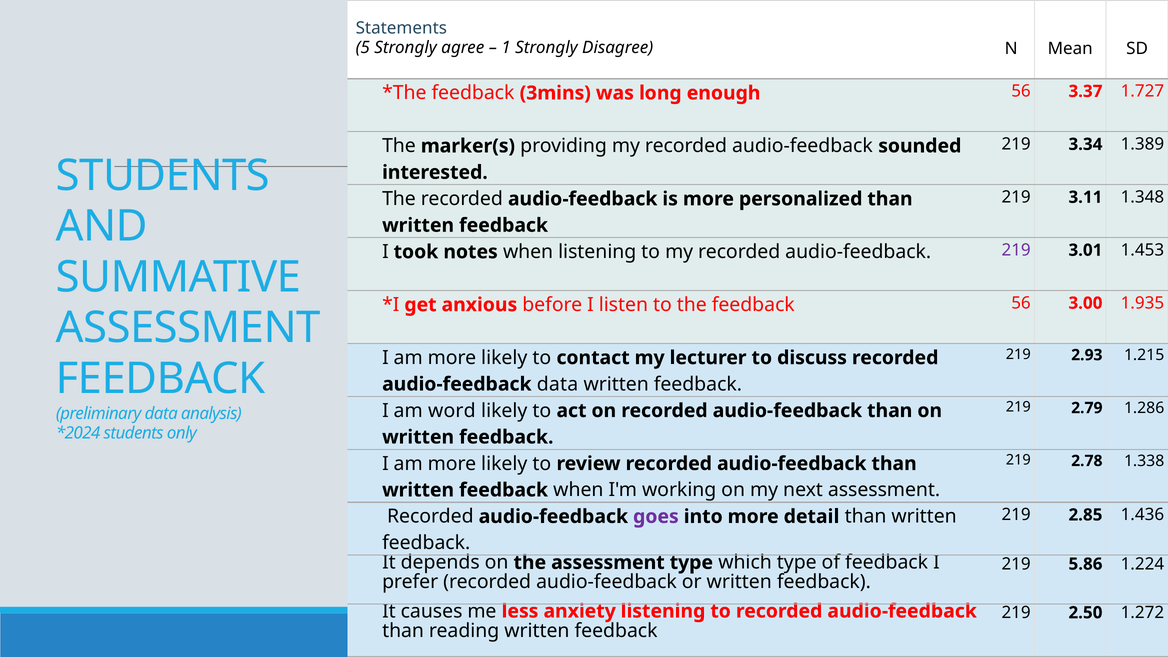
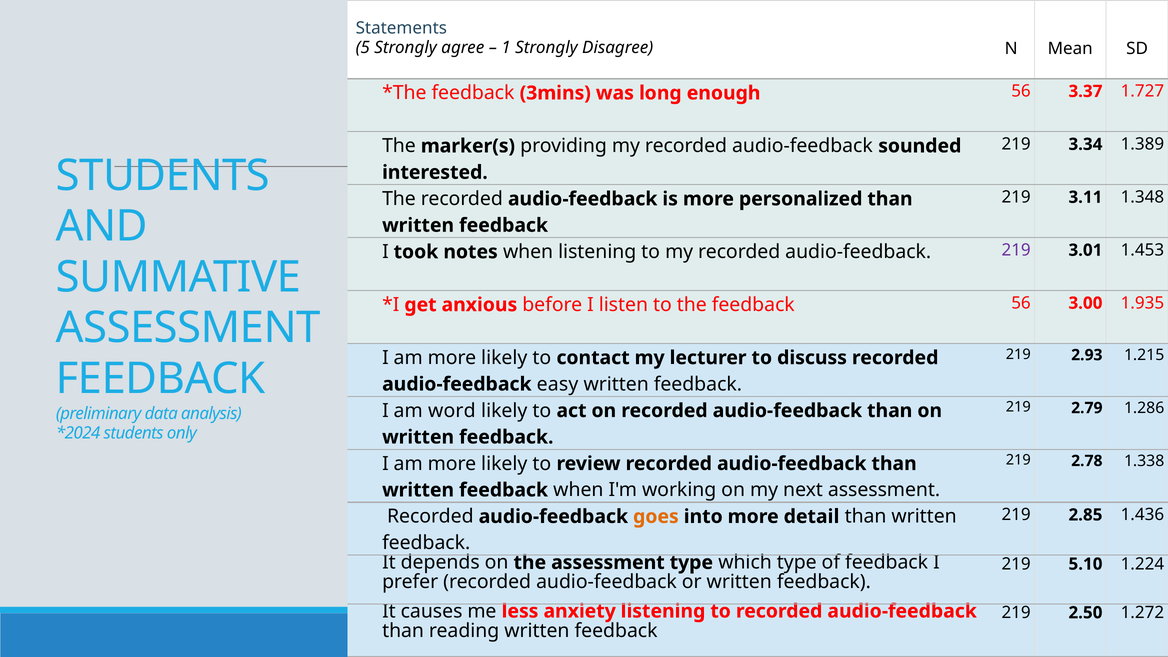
data: data -> easy (558, 384)
goes colour: purple -> orange (656, 517)
5.86: 5.86 -> 5.10 (1085, 564)
